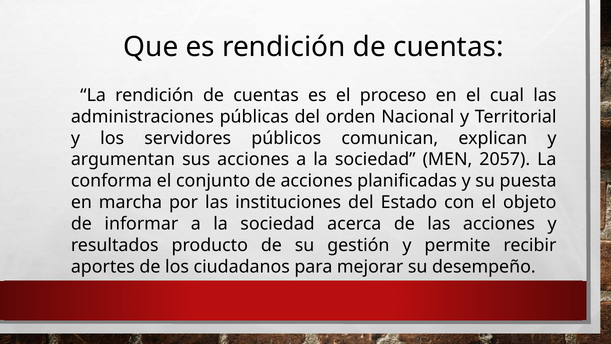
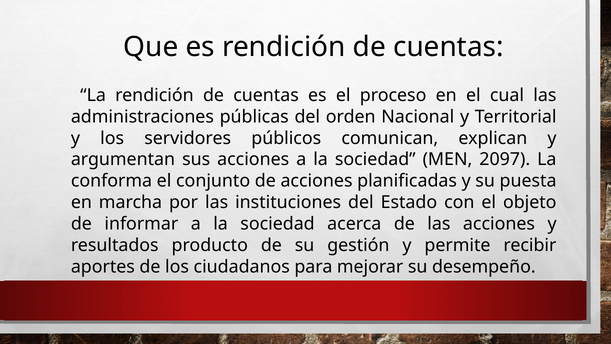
2057: 2057 -> 2097 (505, 159)
